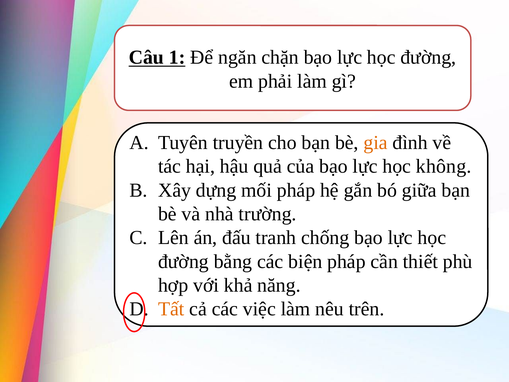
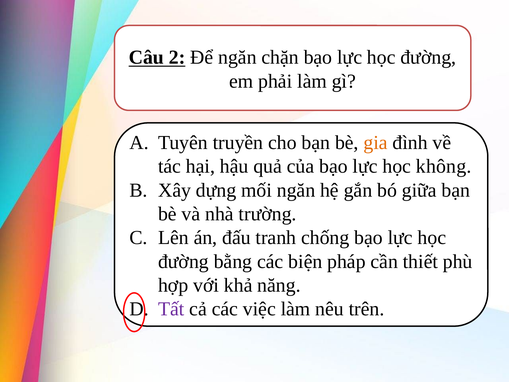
1: 1 -> 2 (177, 57)
mối pháp: pháp -> ngăn (296, 190)
Tất colour: orange -> purple (171, 309)
